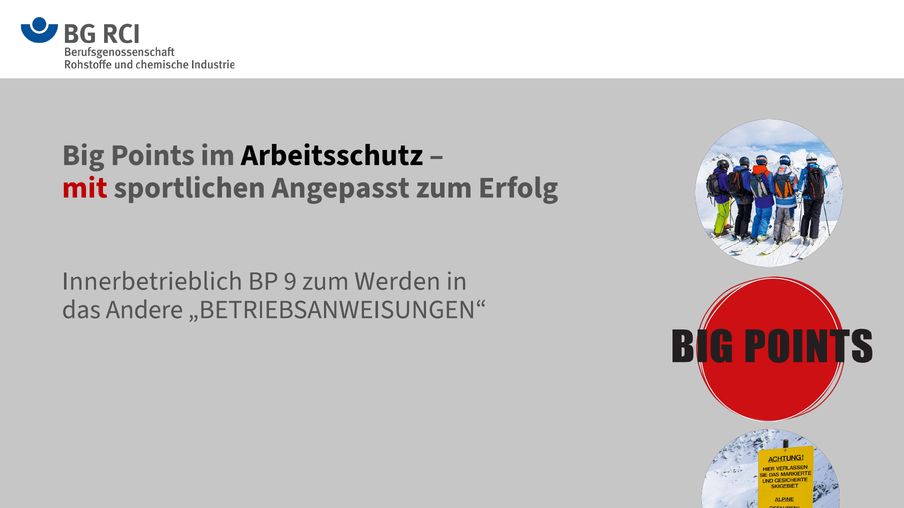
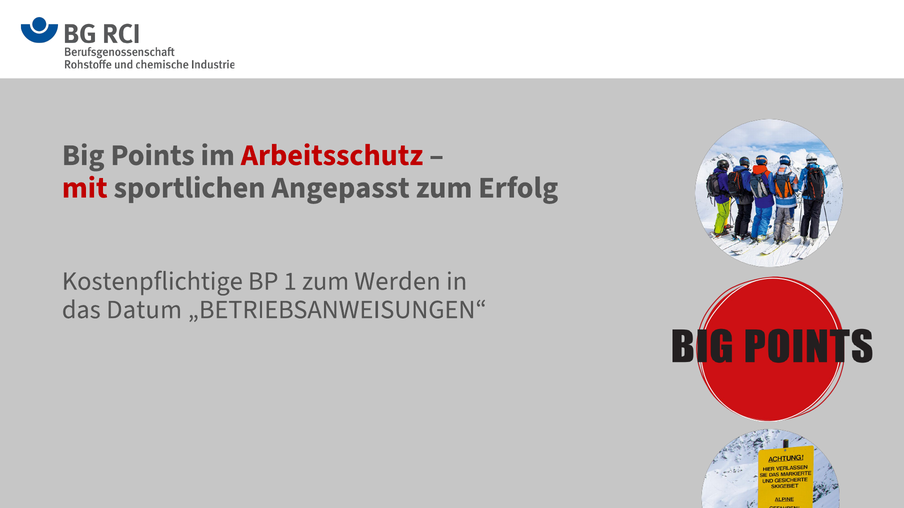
Arbeitsschutz colour: black -> red (332, 155)
Innerbetrieblich: Innerbetrieblich -> Kostenpflichtige (152, 281)
9: 9 -> 1 (290, 281)
Andere: Andere -> Datum (144, 310)
